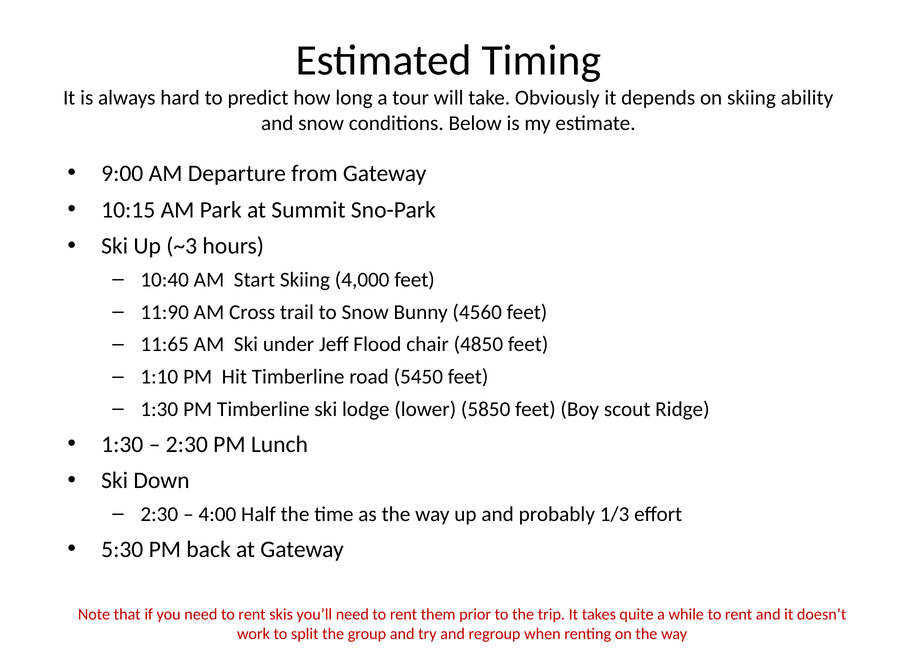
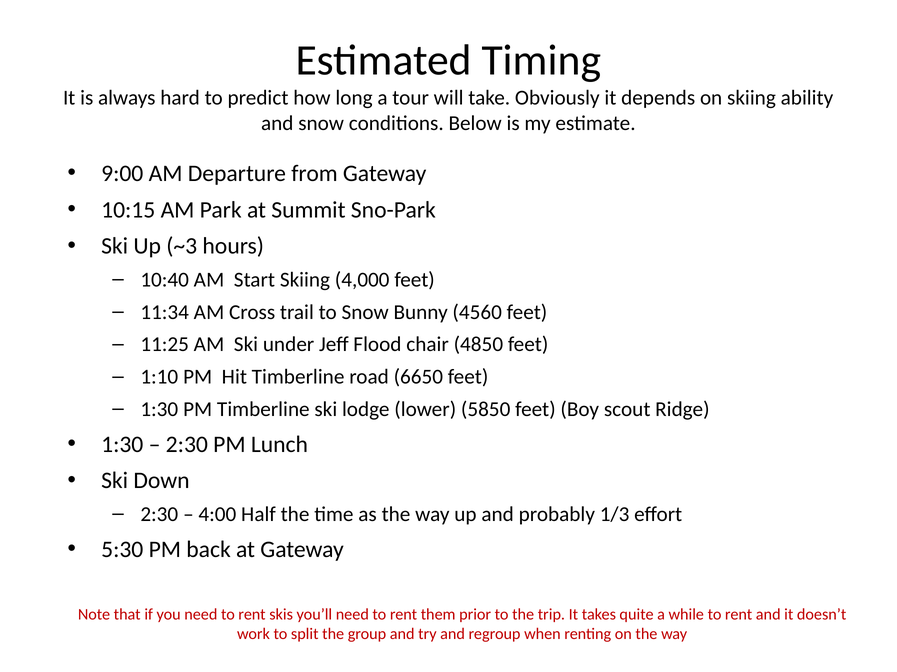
11:90: 11:90 -> 11:34 (165, 312)
11:65: 11:65 -> 11:25 (165, 345)
5450: 5450 -> 6650 (418, 377)
